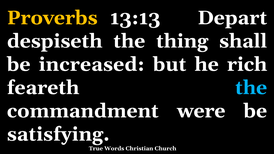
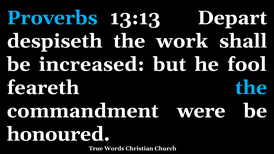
Proverbs colour: yellow -> light blue (52, 18)
thing: thing -> work (182, 41)
rich: rich -> fool (247, 64)
satisfying: satisfying -> honoured (58, 134)
